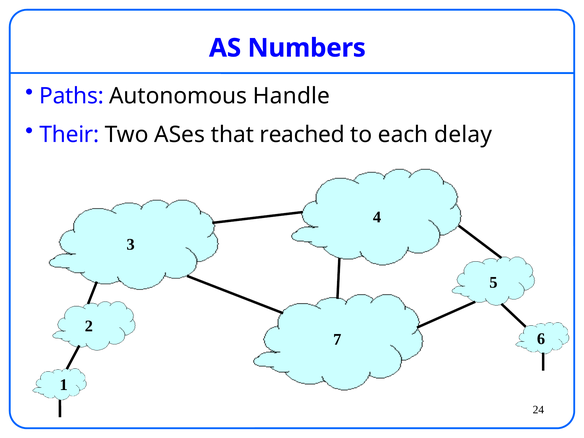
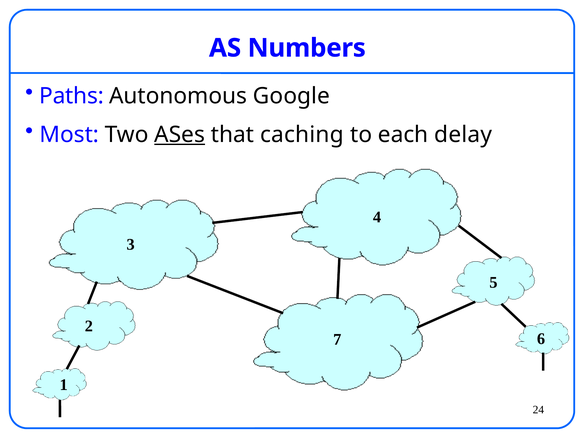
Handle: Handle -> Google (291, 96)
Their: Their -> Most (69, 135)
ASes underline: none -> present (180, 135)
reached: reached -> caching (302, 135)
